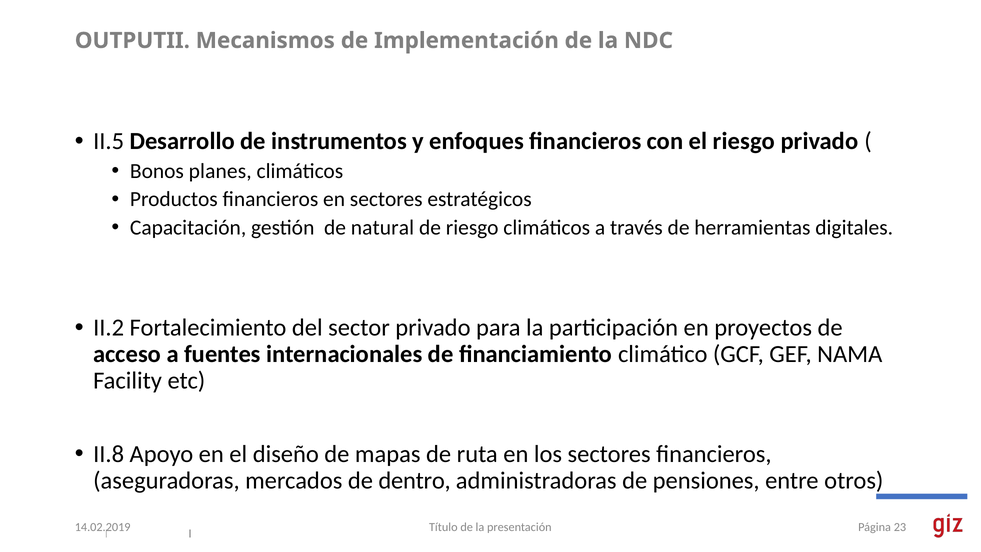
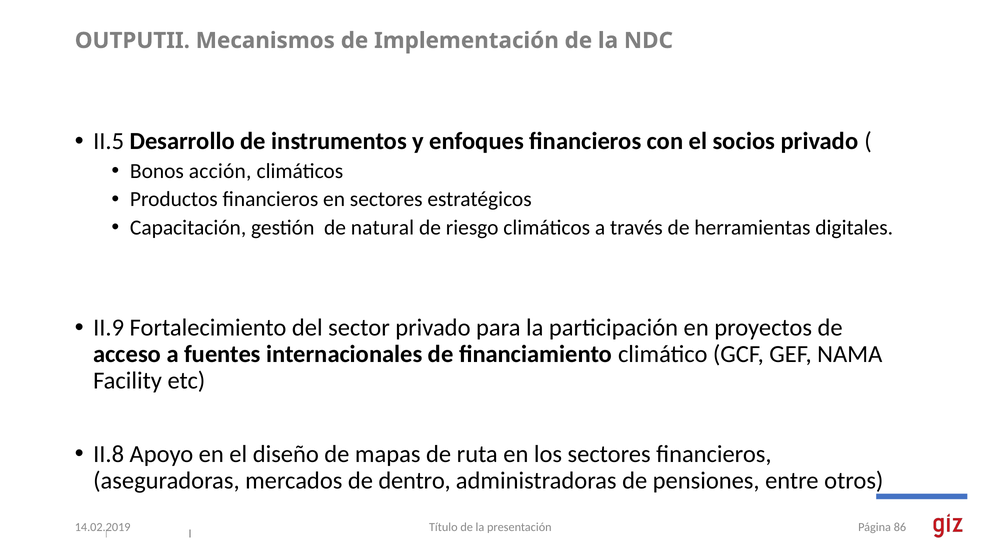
el riesgo: riesgo -> socios (744, 141)
planes: planes -> acción (220, 171)
II.2: II.2 -> II.9 (109, 328)
23: 23 -> 86 (900, 527)
